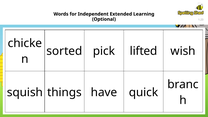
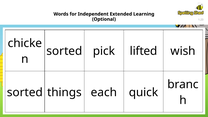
squish: squish -> sorted (25, 92)
have: have -> each (104, 92)
